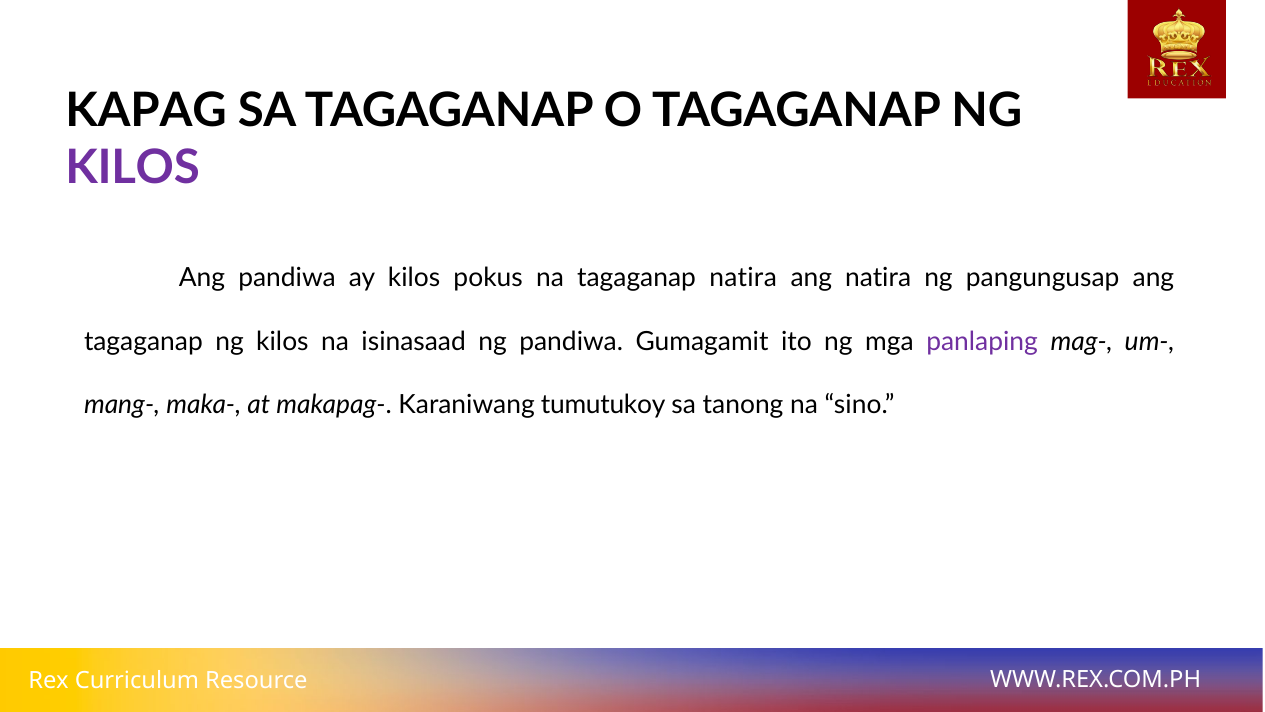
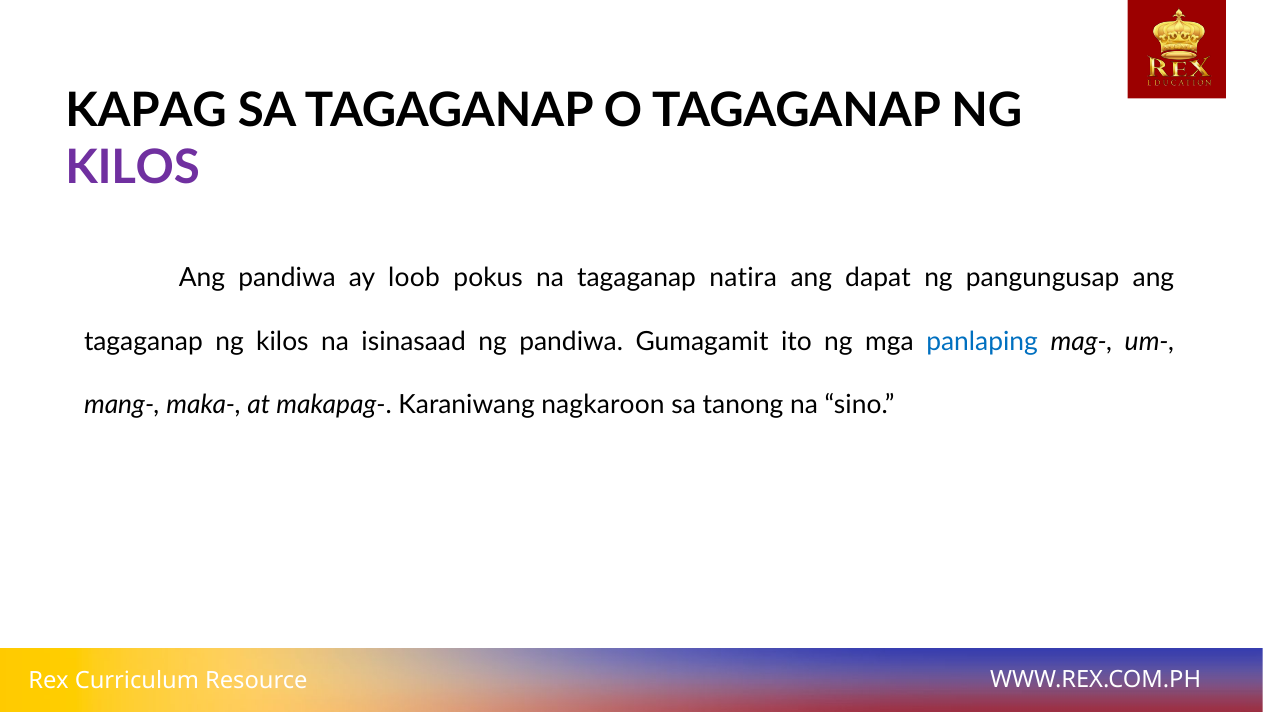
ay kilos: kilos -> loob (414, 278)
ang natira: natira -> dapat (878, 278)
panlaping colour: purple -> blue (982, 341)
tumutukoy: tumutukoy -> nagkaroon (603, 405)
